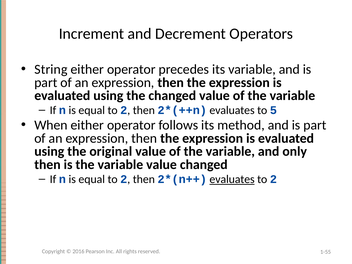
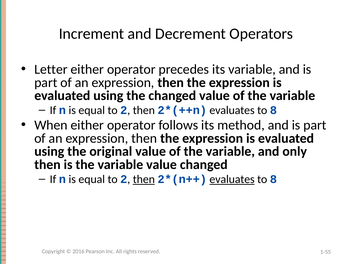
String: String -> Letter (51, 69)
5: 5 -> 8 (273, 110)
then underline: none -> present (144, 179)
2: 2 -> 8 (273, 179)
